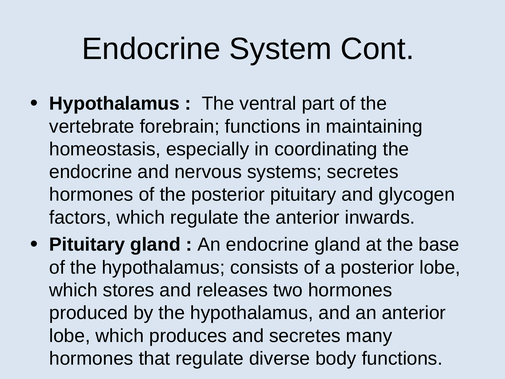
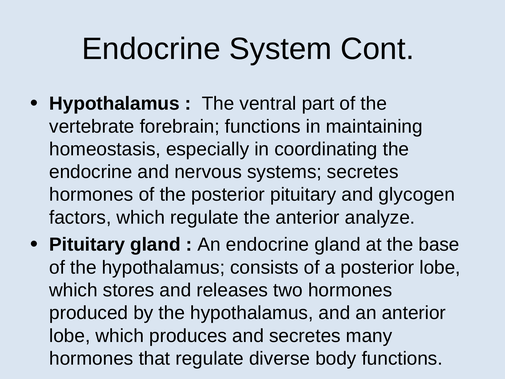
inwards: inwards -> analyze (380, 217)
